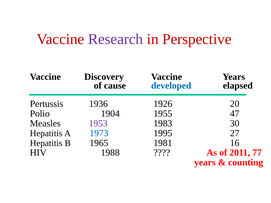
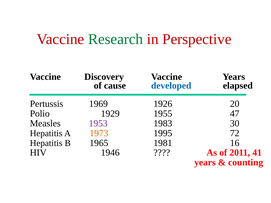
Research colour: purple -> green (116, 39)
1936: 1936 -> 1969 (98, 104)
1904: 1904 -> 1929 (110, 114)
1973 colour: blue -> orange (99, 133)
27: 27 -> 72 (235, 133)
1988: 1988 -> 1946 (110, 153)
77: 77 -> 41 (257, 153)
